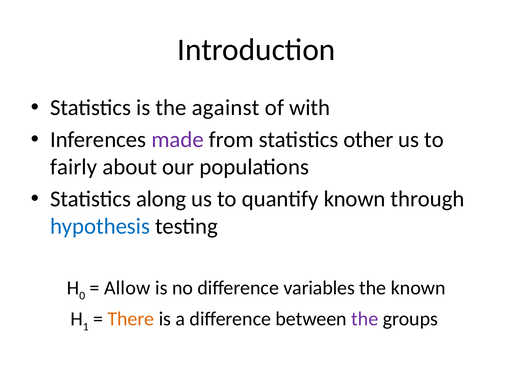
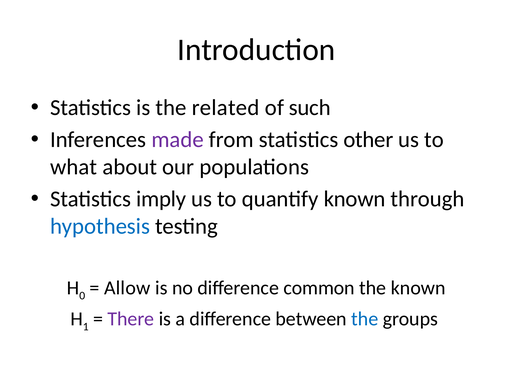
against: against -> related (226, 108)
with: with -> such (310, 108)
fairly: fairly -> what (74, 167)
along: along -> imply (161, 199)
variables: variables -> common (319, 288)
There colour: orange -> purple (131, 319)
the colour: purple -> blue (365, 319)
